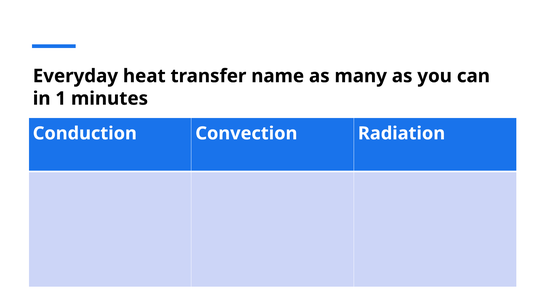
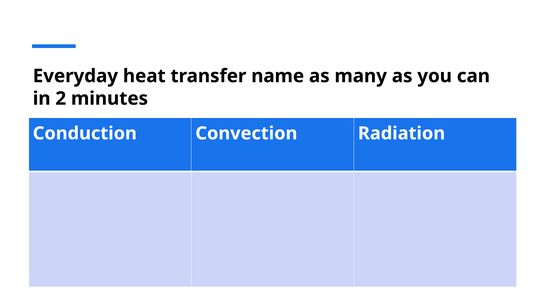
1: 1 -> 2 (61, 99)
